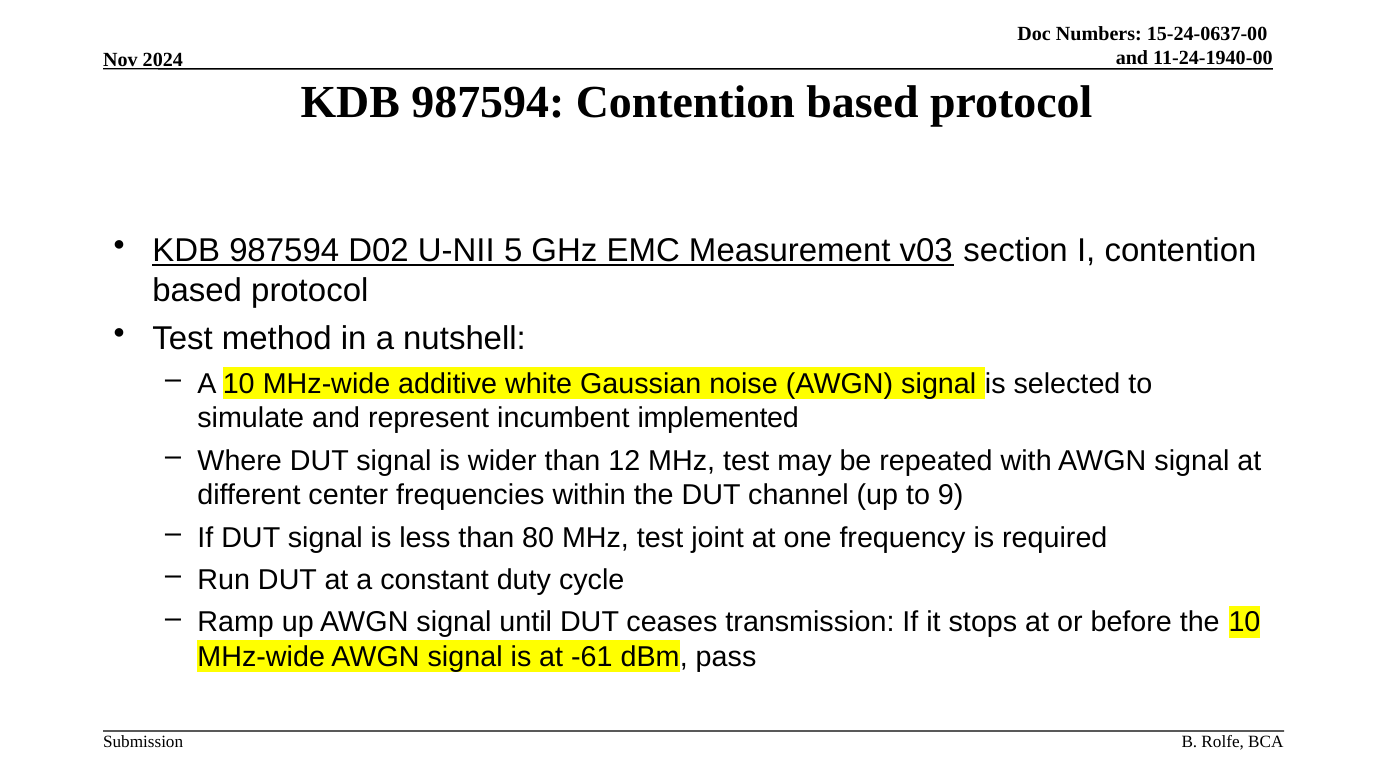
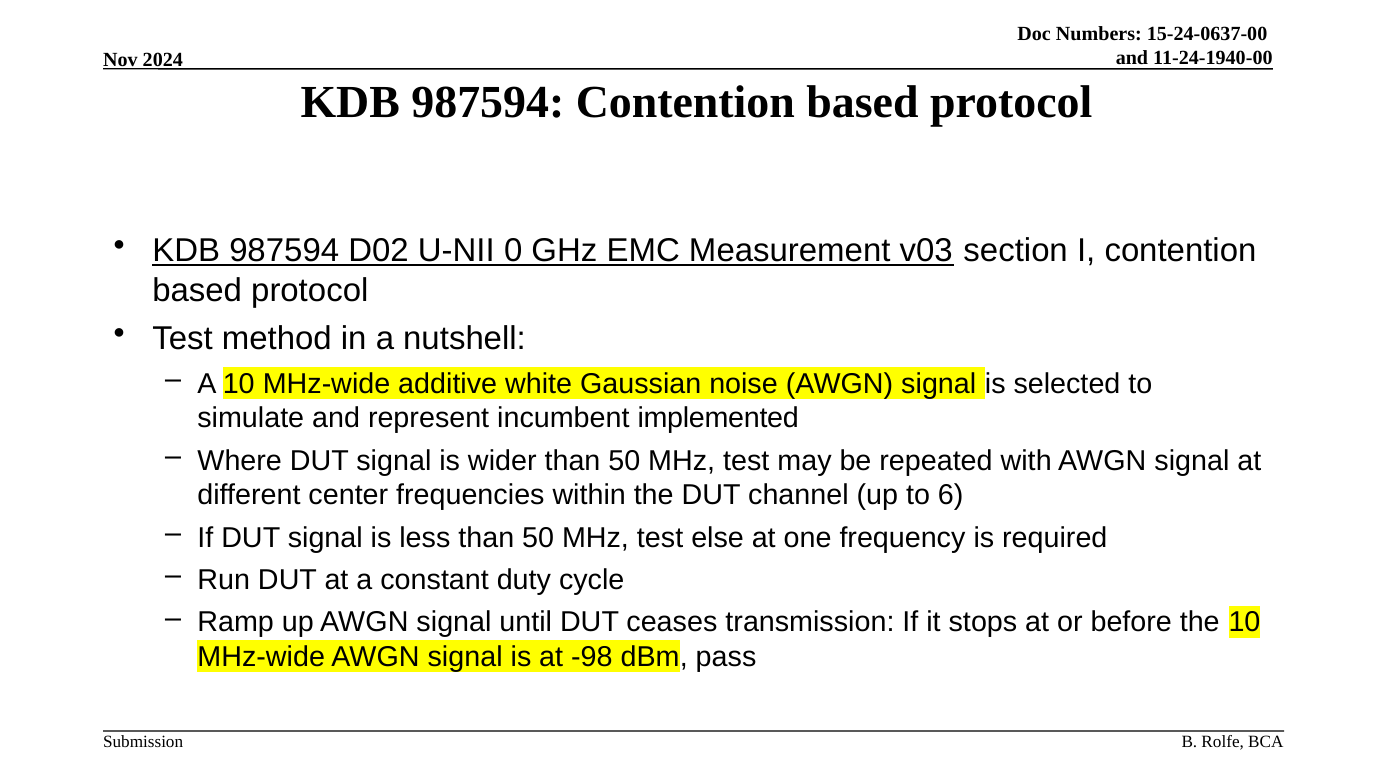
5: 5 -> 0 (513, 251)
wider than 12: 12 -> 50 (624, 461)
9: 9 -> 6 (951, 495)
less than 80: 80 -> 50 (538, 538)
joint: joint -> else (718, 538)
-61: -61 -> -98 (592, 657)
